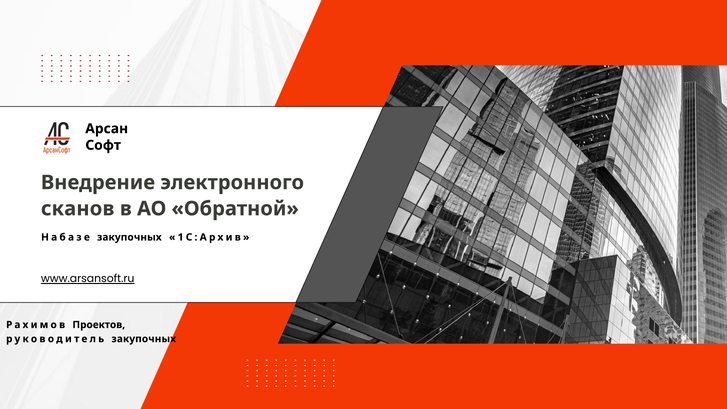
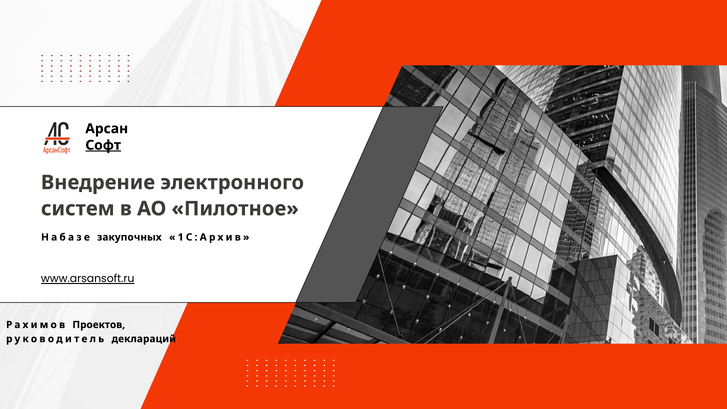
Софт underline: none -> present (103, 145)
сканов: сканов -> систем (78, 209)
Обратной: Обратной -> Пилотное (235, 209)
руководитель закупочных: закупочных -> деклараций (144, 339)
